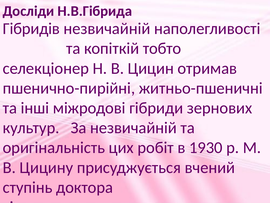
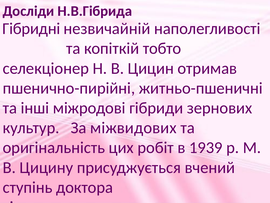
Гібридів: Гібридів -> Гібридні (31, 29)
За незвичайній: незвичайній -> міжвидових (133, 128)
1930: 1930 -> 1939 (206, 147)
